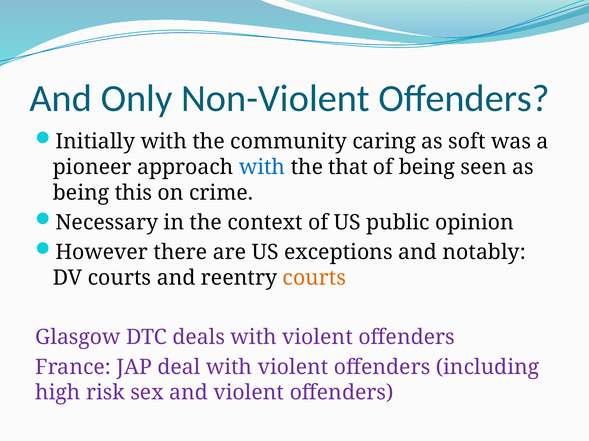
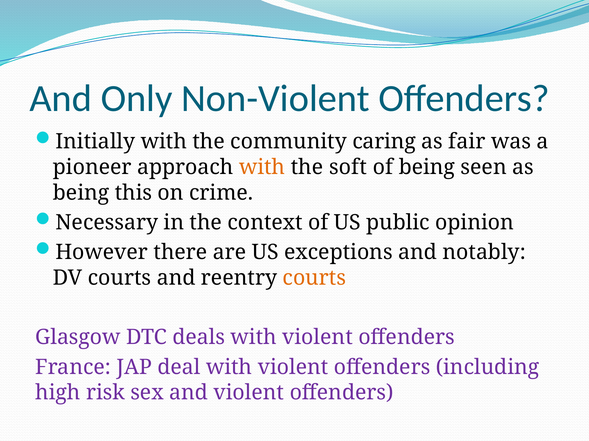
soft: soft -> fair (467, 142)
with colour: blue -> orange (262, 167)
that: that -> soft (348, 167)
